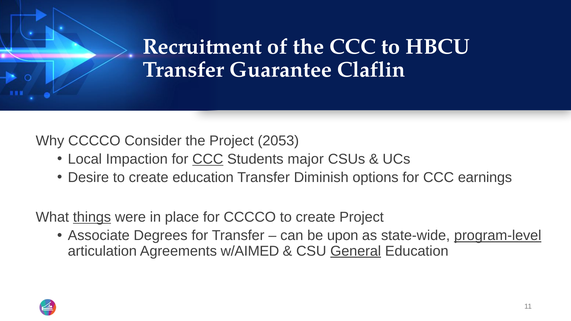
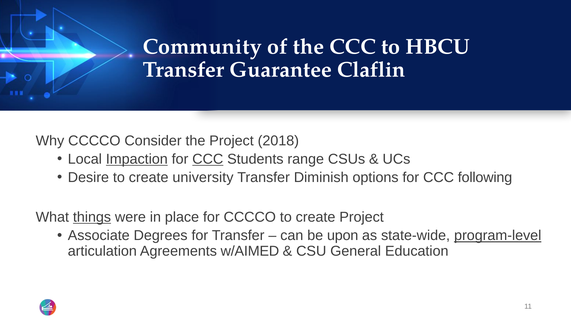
Recruitment: Recruitment -> Community (202, 47)
2053: 2053 -> 2018 (278, 141)
Impaction underline: none -> present (137, 159)
major: major -> range (306, 159)
create education: education -> university (203, 178)
earnings: earnings -> following (485, 178)
General underline: present -> none (356, 251)
